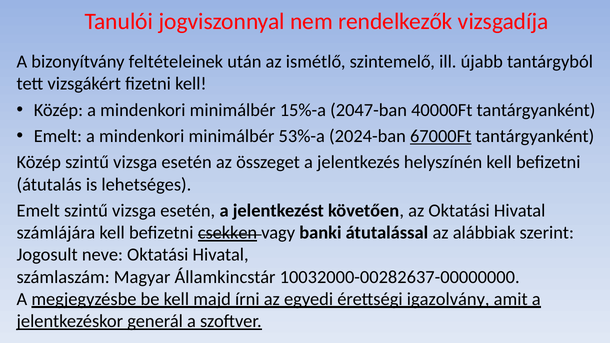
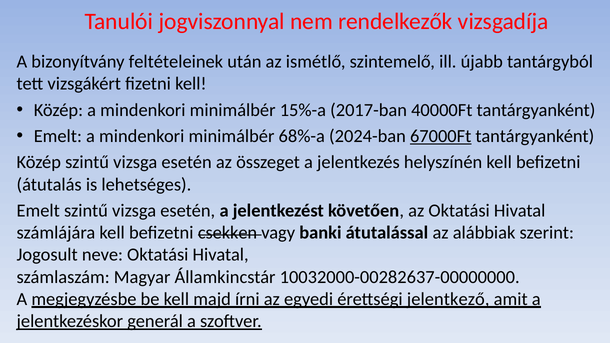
2047-ban: 2047-ban -> 2017-ban (369, 110)
53%-a: 53%-a -> 68%-a (302, 136)
csekken underline: present -> none (228, 233)
igazolvány: igazolvány -> jelentkező (448, 299)
